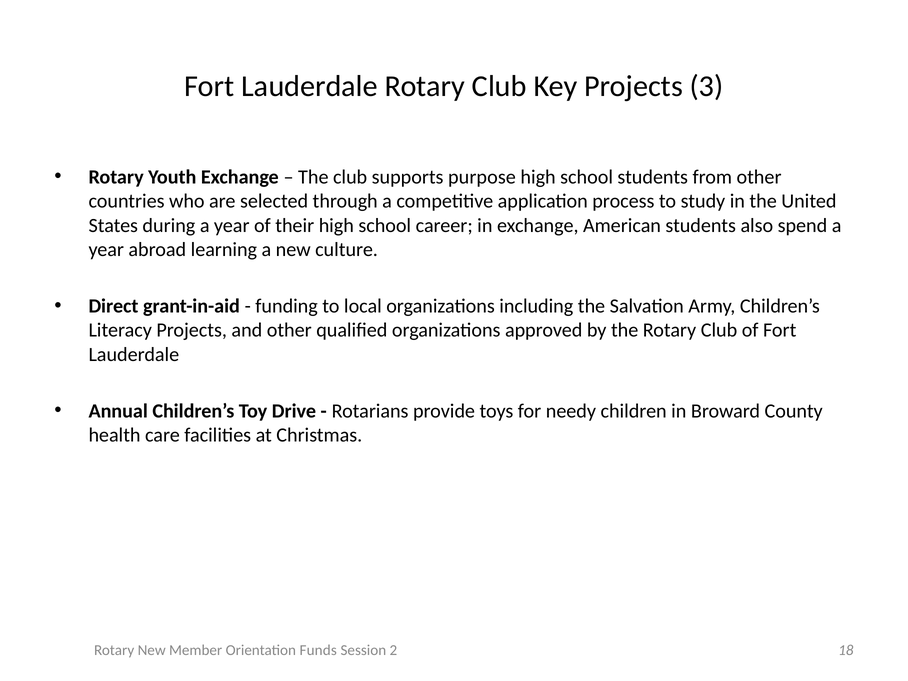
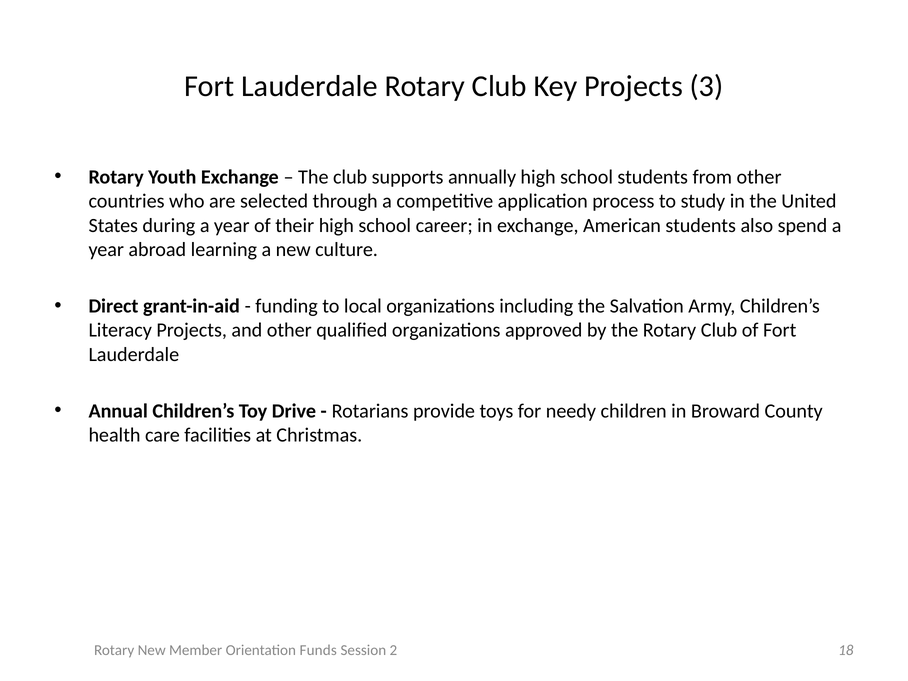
purpose: purpose -> annually (482, 177)
